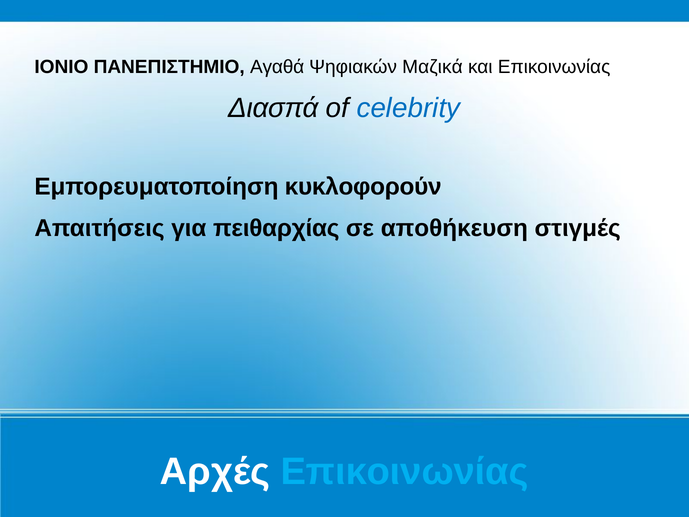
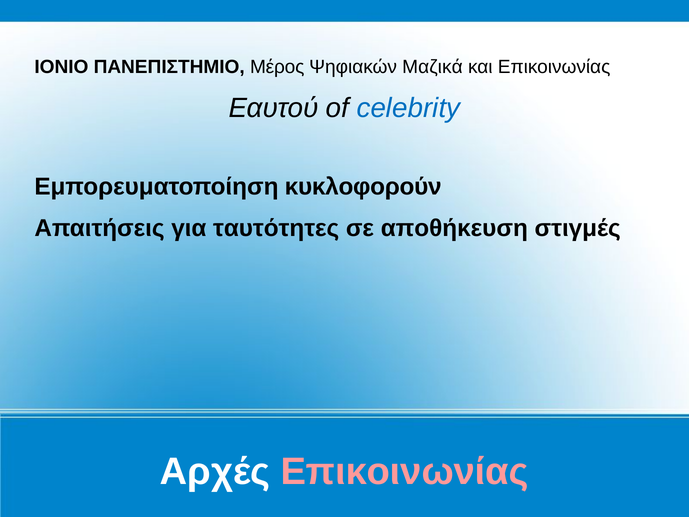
Αγαθά: Αγαθά -> Μέρος (277, 67)
Διασπά: Διασπά -> Εαυτού (273, 108)
πειθαρχίας: πειθαρχίας -> ταυτότητες (276, 228)
Επικοινωνίας colour: light blue -> pink (405, 471)
